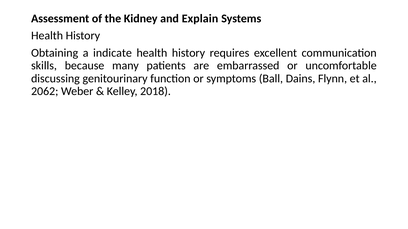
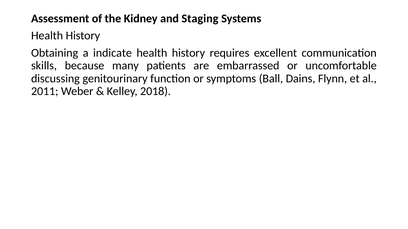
Explain: Explain -> Staging (200, 19)
2062: 2062 -> 2011 (45, 91)
